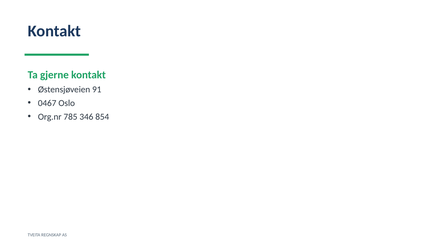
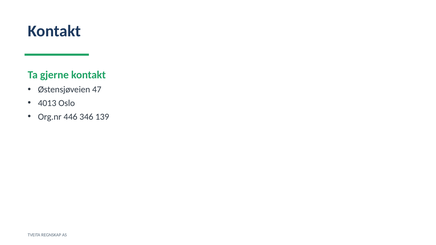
91: 91 -> 47 (97, 90)
0467: 0467 -> 4013 (47, 103)
785: 785 -> 446 (70, 117)
854: 854 -> 139 (102, 117)
